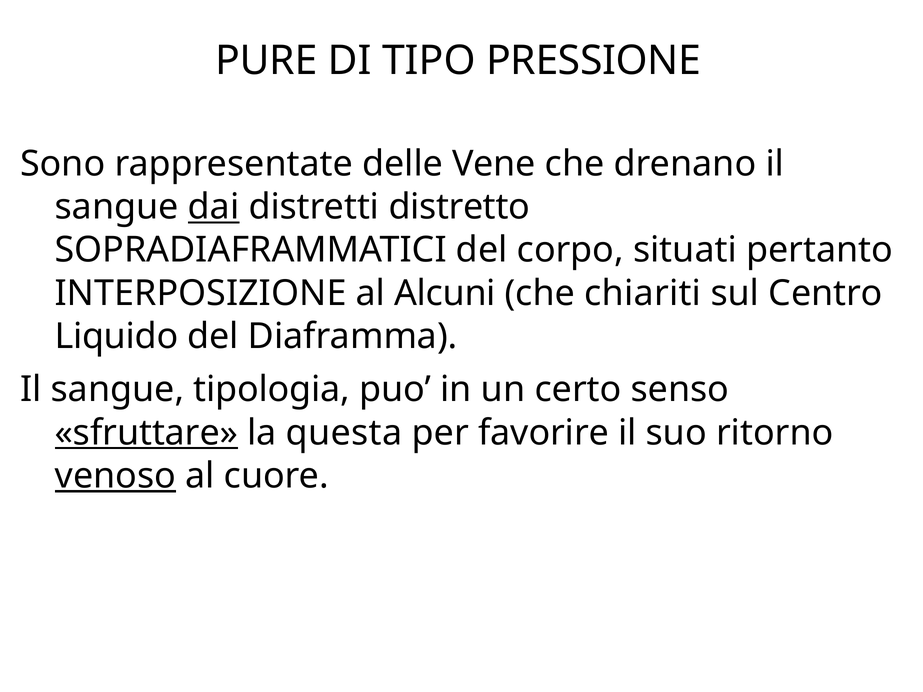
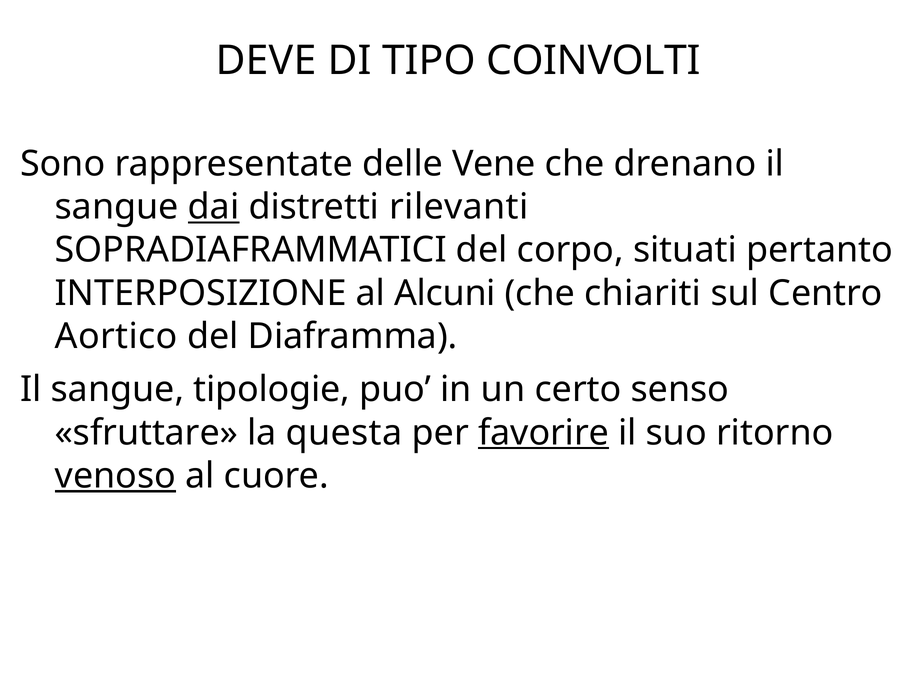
PURE: PURE -> DEVE (266, 61)
PRESSIONE: PRESSIONE -> COINVOLTI (593, 61)
distretto: distretto -> rilevanti (459, 207)
Liquido: Liquido -> Aortico (116, 336)
tipologia: tipologia -> tipologie (272, 390)
sfruttare underline: present -> none (146, 433)
favorire underline: none -> present (544, 433)
